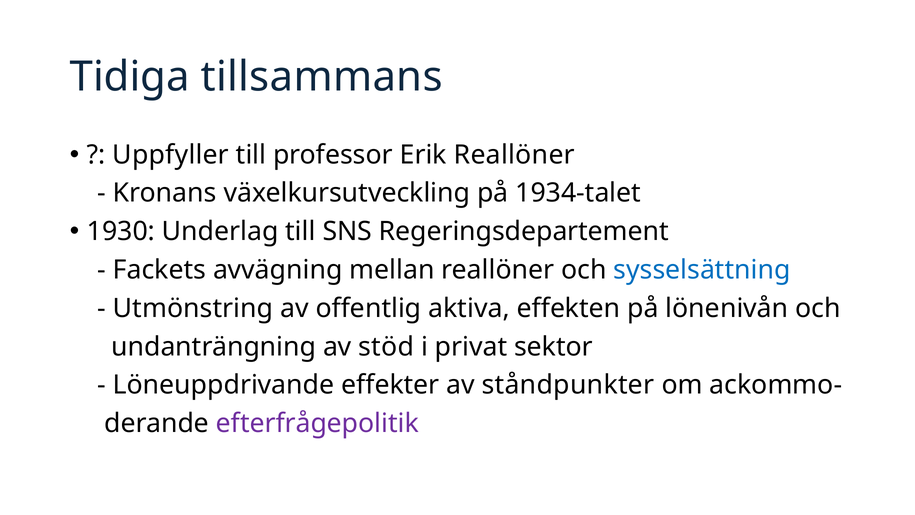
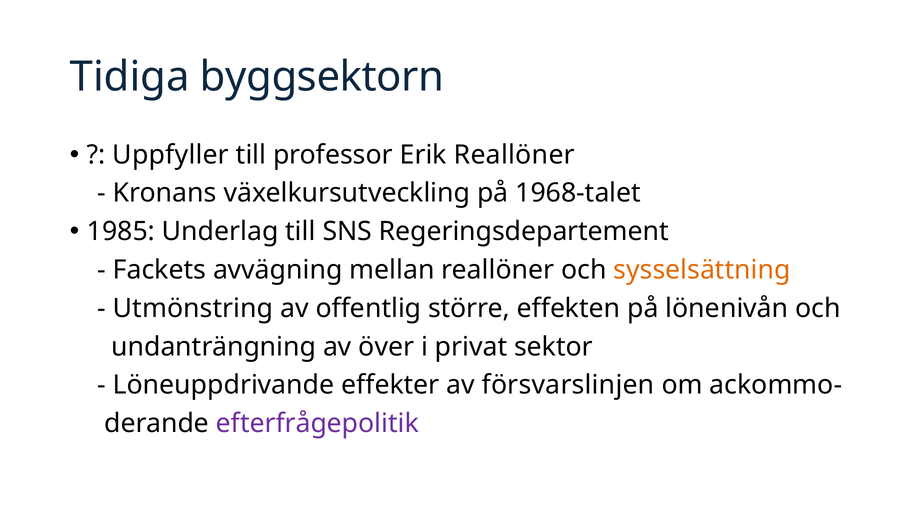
tillsammans: tillsammans -> byggsektorn (322, 77)
1934-talet: 1934-talet -> 1968-talet (578, 193)
1930: 1930 -> 1985 (121, 231)
sysselsättning colour: blue -> orange (702, 270)
aktiva: aktiva -> större (469, 308)
stöd: stöd -> över (386, 347)
ståndpunkter: ståndpunkter -> försvarslinjen (568, 385)
